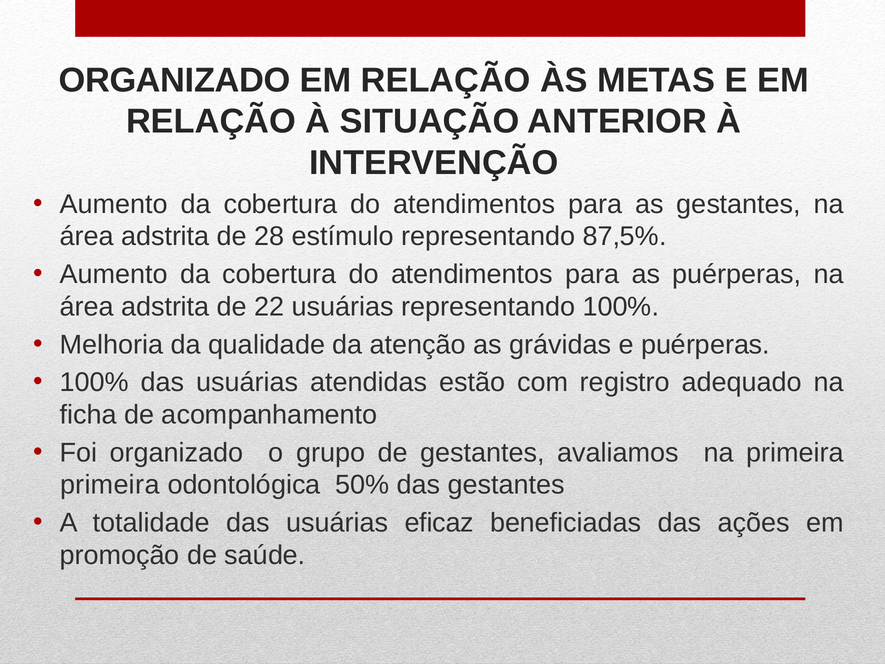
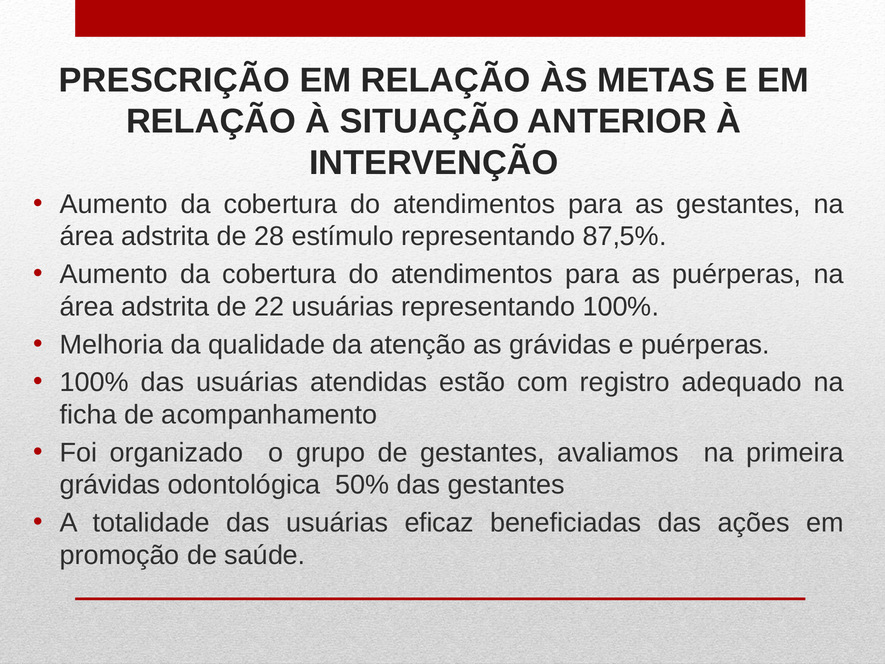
ORGANIZADO: ORGANIZADO -> PRESCRIÇÃO (174, 80)
primeira: primeira -> grávidas (110, 485)
